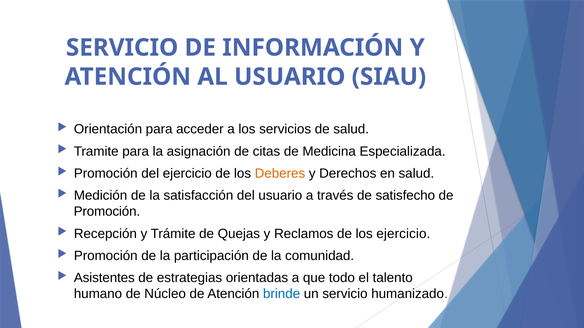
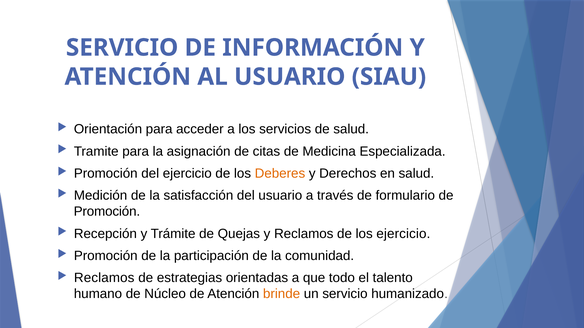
satisfecho: satisfecho -> formulario (405, 196)
Asistentes: Asistentes -> Reclamos (104, 278)
brinde colour: blue -> orange (282, 294)
